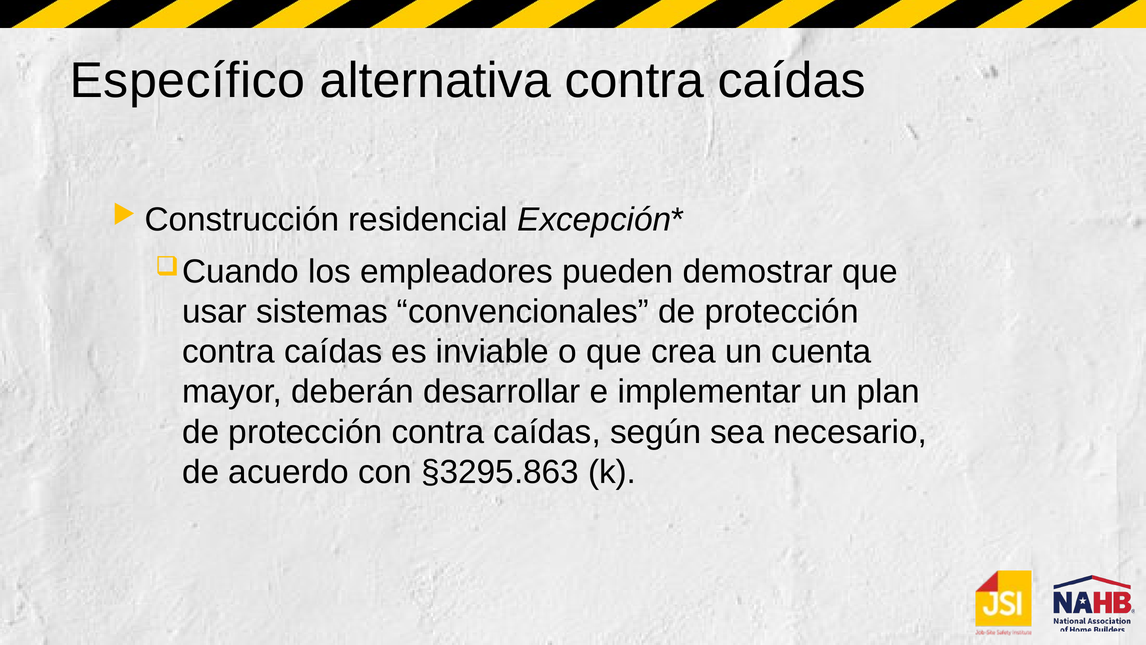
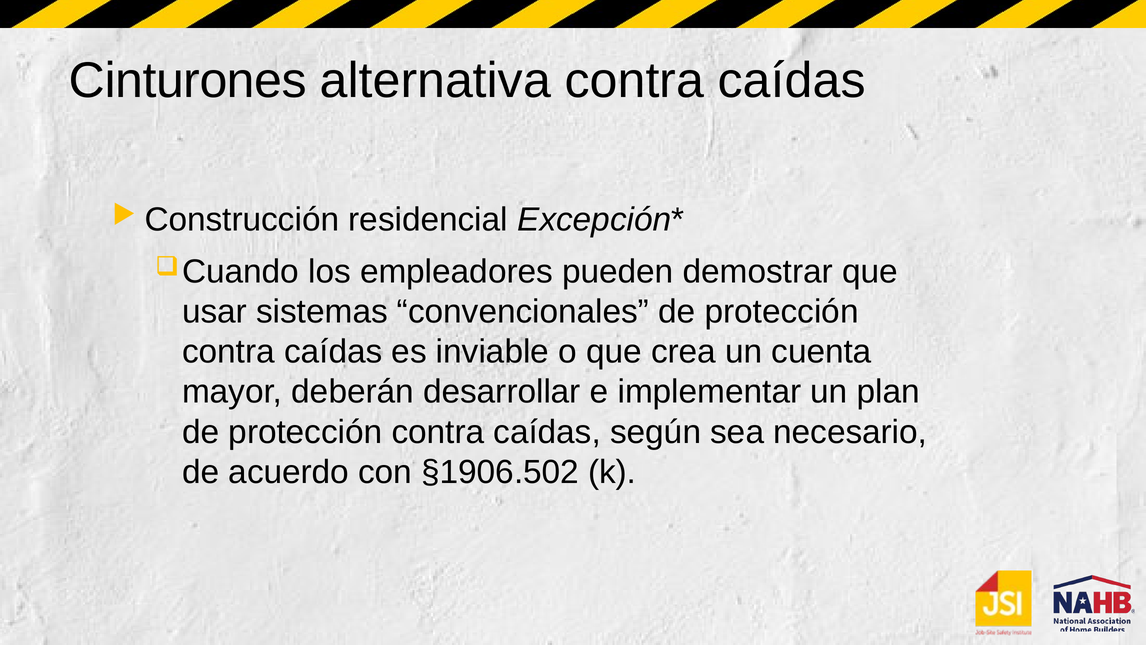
Específico: Específico -> Cinturones (188, 80)
§3295.863: §3295.863 -> §1906.502 (500, 472)
